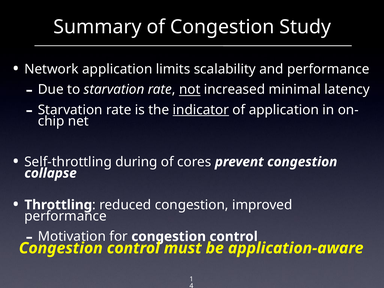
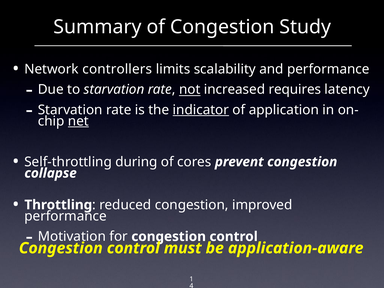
Network application: application -> controllers (117, 69)
minimal: minimal -> requires (295, 89)
net underline: none -> present (78, 121)
